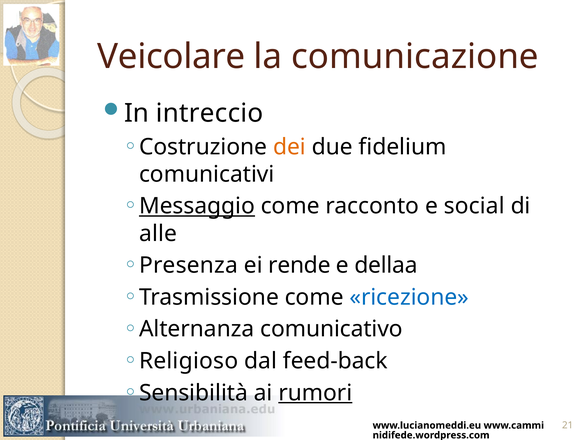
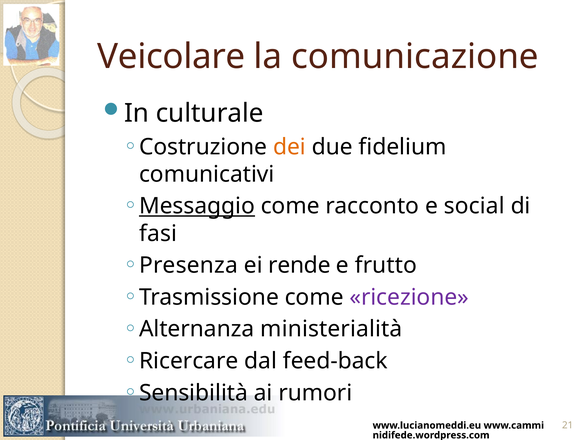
intreccio: intreccio -> culturale (210, 113)
alle: alle -> fasi (158, 234)
dellaa: dellaa -> frutto (386, 266)
ricezione colour: blue -> purple (409, 297)
comunicativo: comunicativo -> ministerialità (331, 329)
Religioso: Religioso -> Ricercare (189, 361)
rumori underline: present -> none (315, 393)
